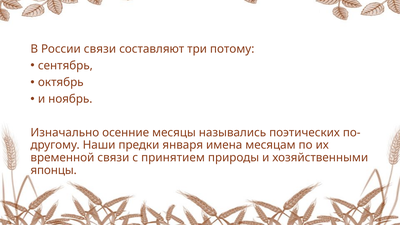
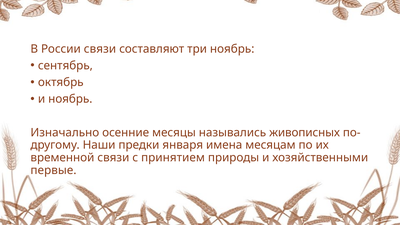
три потому: потому -> ноябрь (232, 49)
поэтических: поэтических -> живописных (305, 133)
японцы: японцы -> первые (53, 170)
